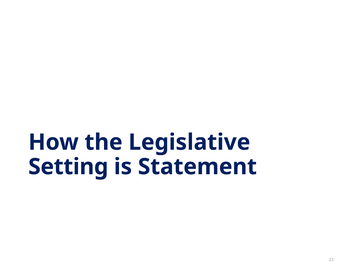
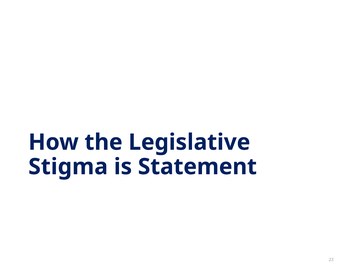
Setting: Setting -> Stigma (68, 166)
